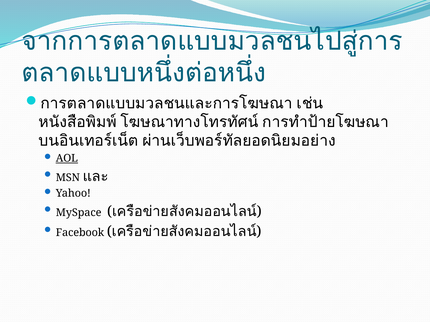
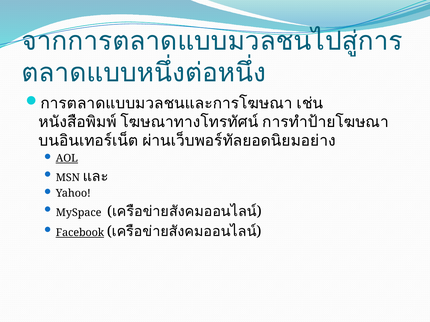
Facebook underline: none -> present (80, 233)
